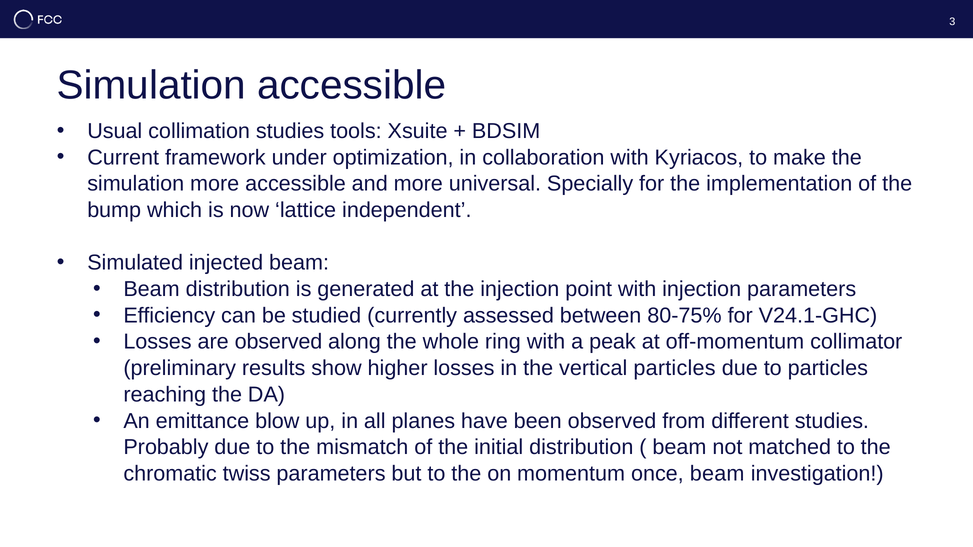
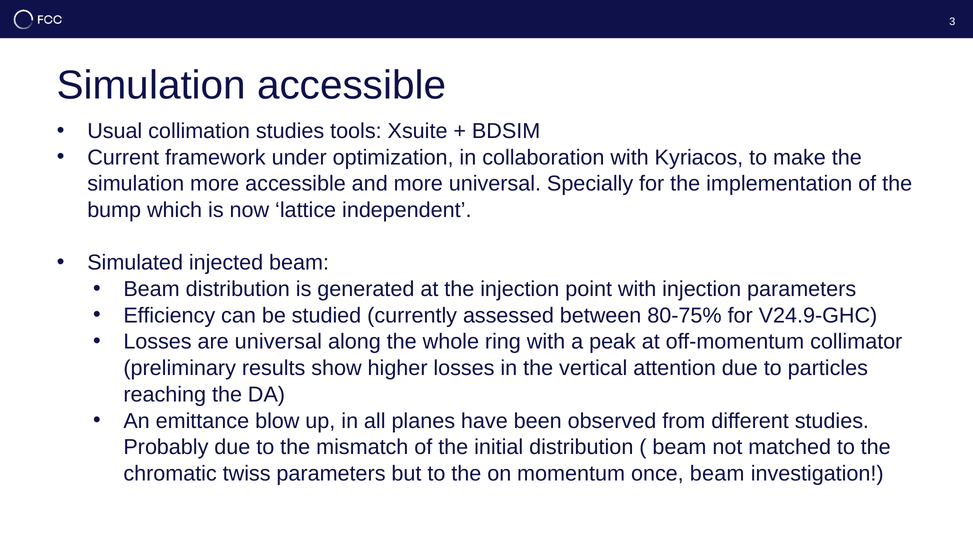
V24.1-GHC: V24.1-GHC -> V24.9-GHC (818, 316)
are observed: observed -> universal (278, 342)
vertical particles: particles -> attention (675, 368)
